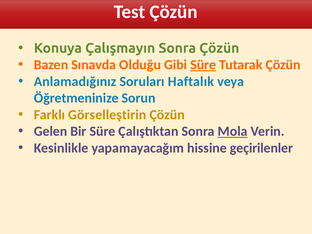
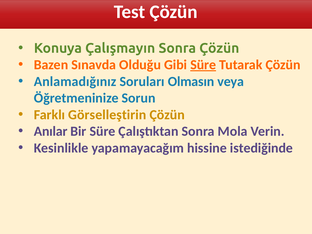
Haftalık: Haftalık -> Olmasın (191, 81)
Gelen: Gelen -> Anılar (51, 131)
Mola underline: present -> none (233, 131)
geçirilenler: geçirilenler -> istediğinde (261, 148)
